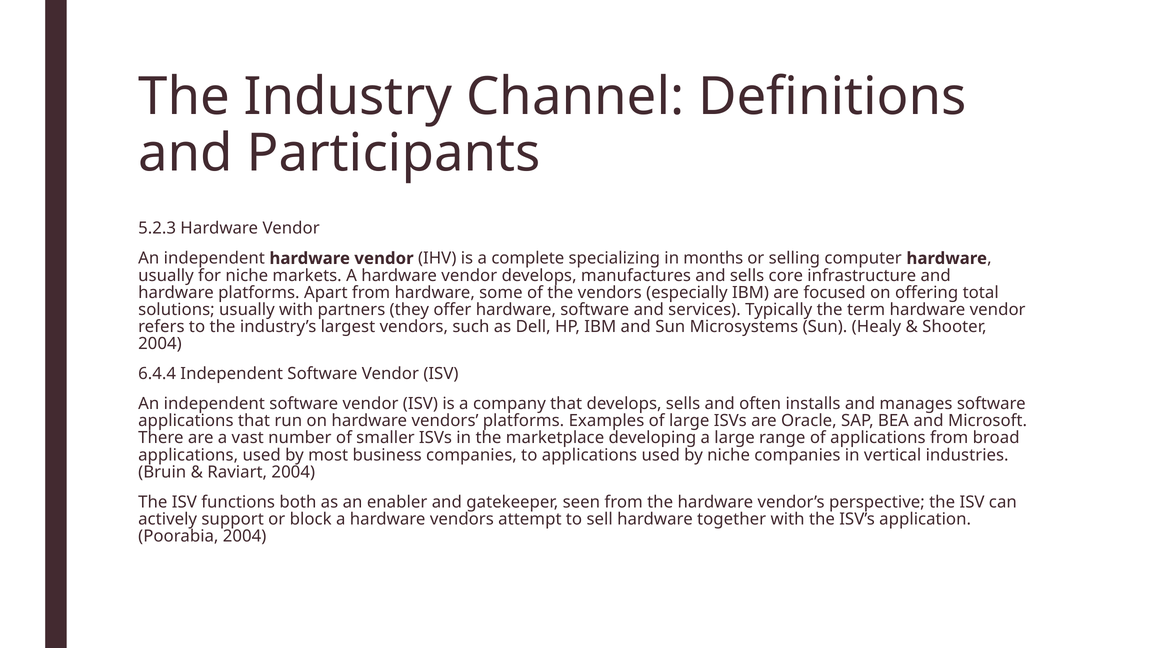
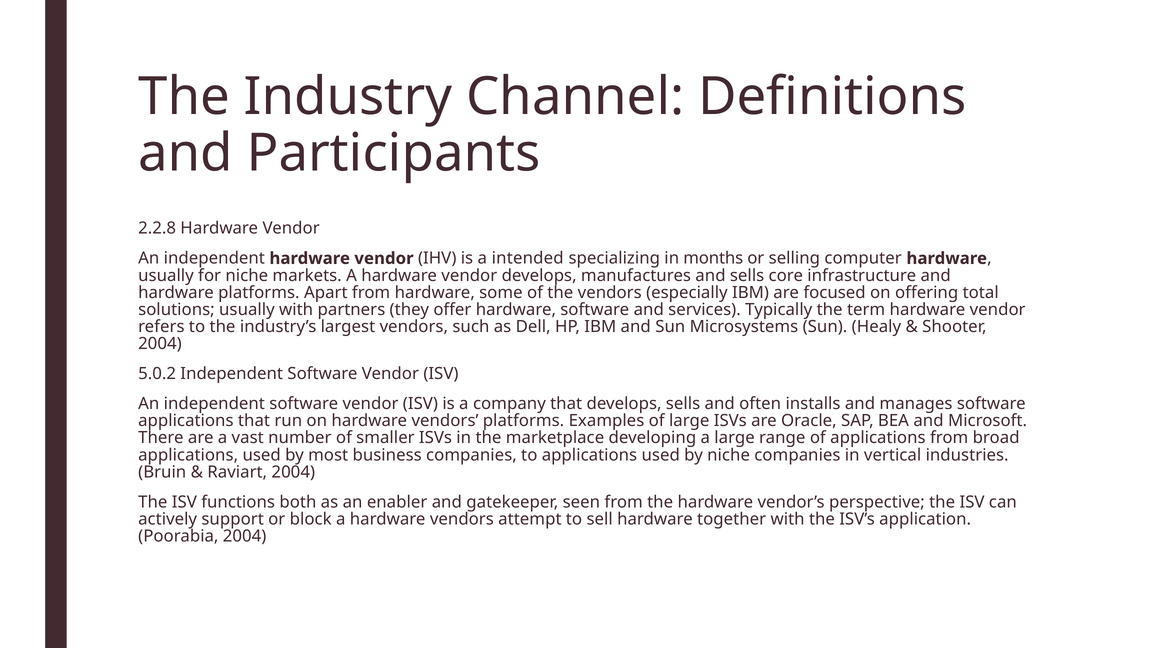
5.2.3: 5.2.3 -> 2.2.8 (157, 228)
complete: complete -> intended (528, 258)
6.4.4: 6.4.4 -> 5.0.2 (157, 374)
